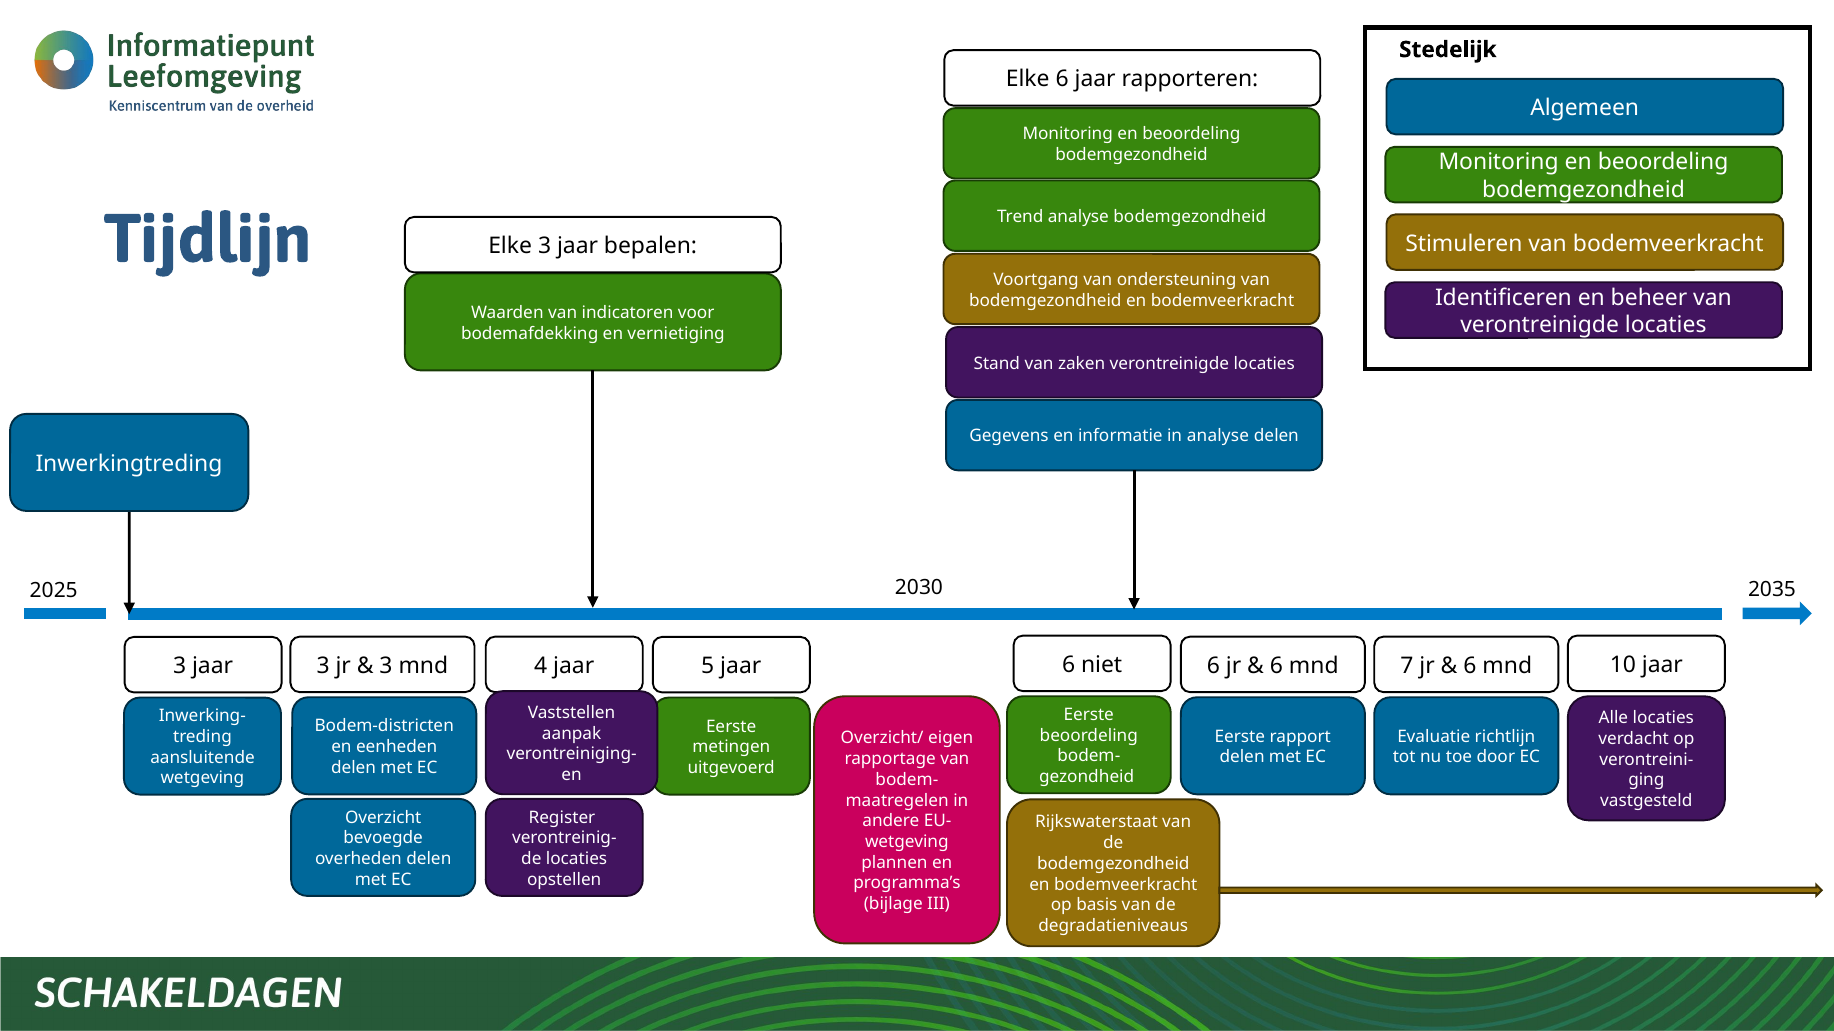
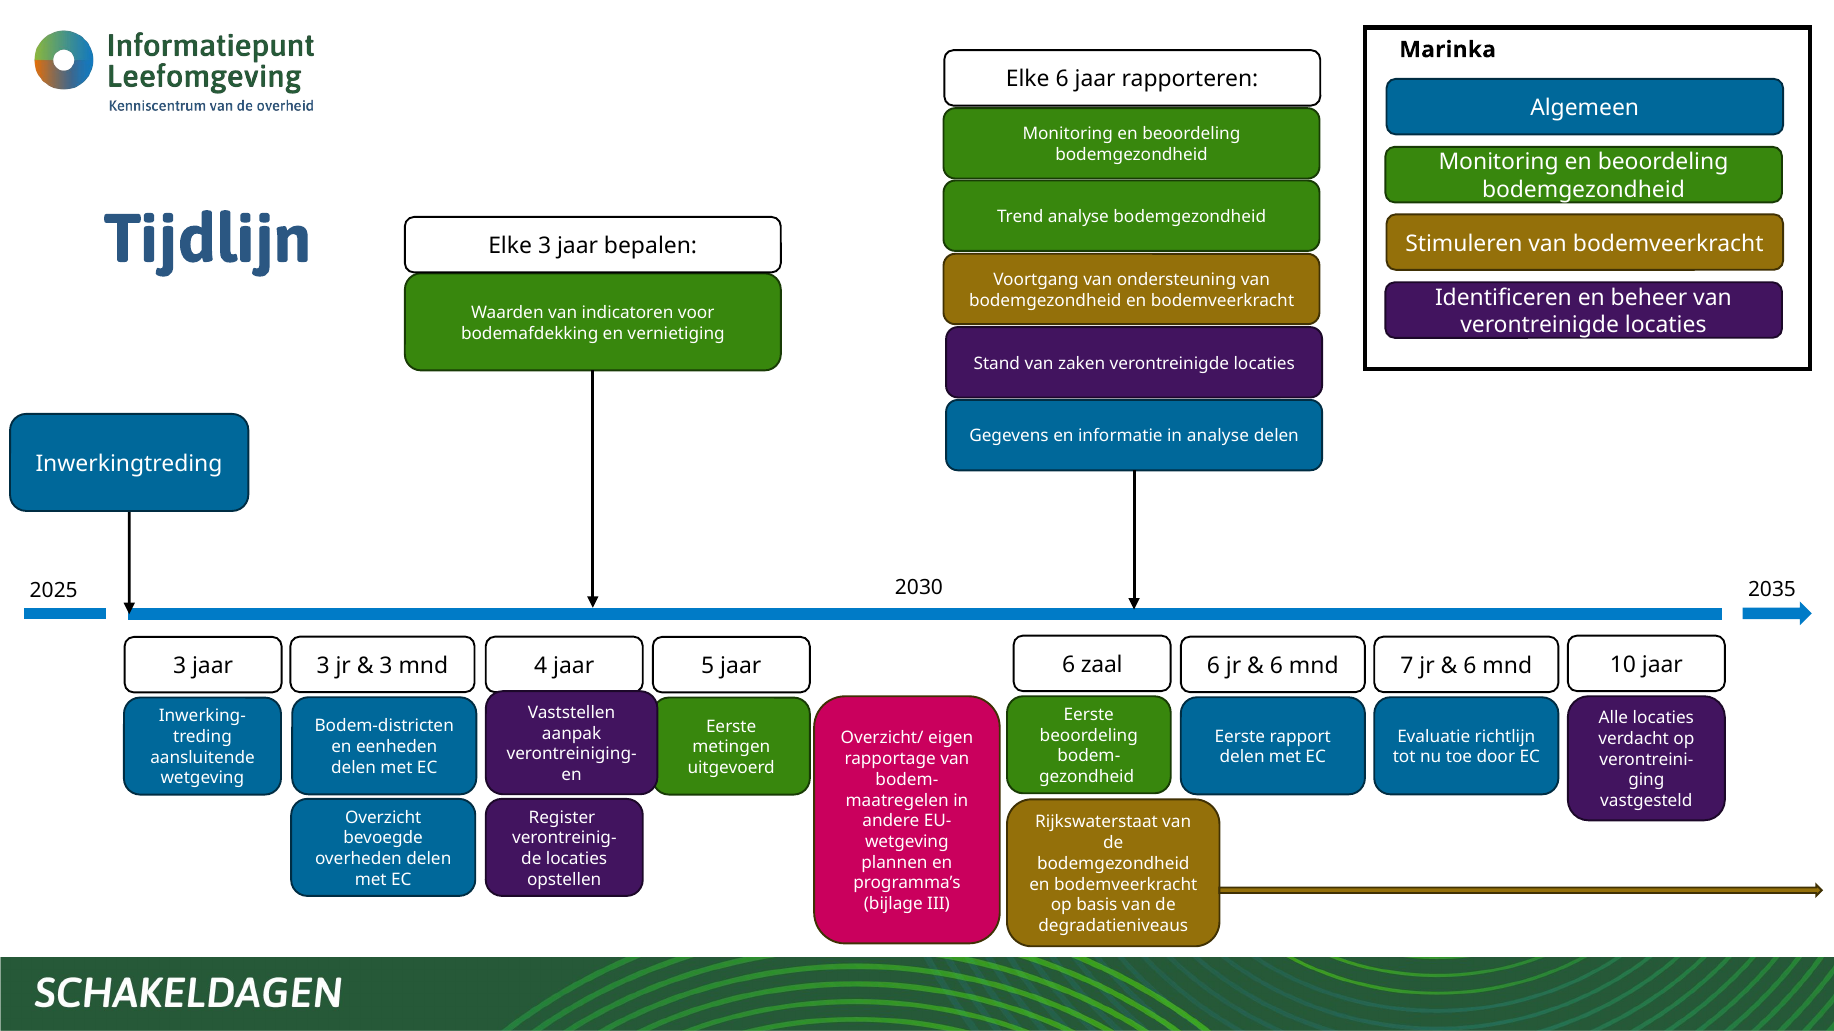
Stedelijk: Stedelijk -> Marinka (1448, 50)
niet: niet -> zaal (1102, 665)
